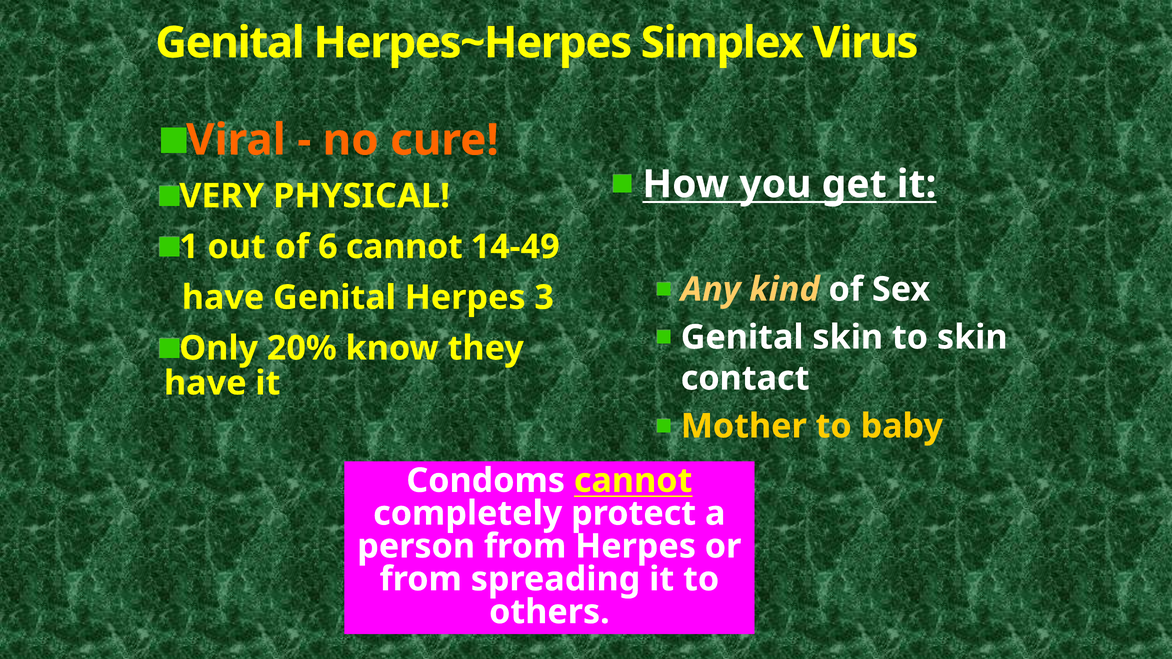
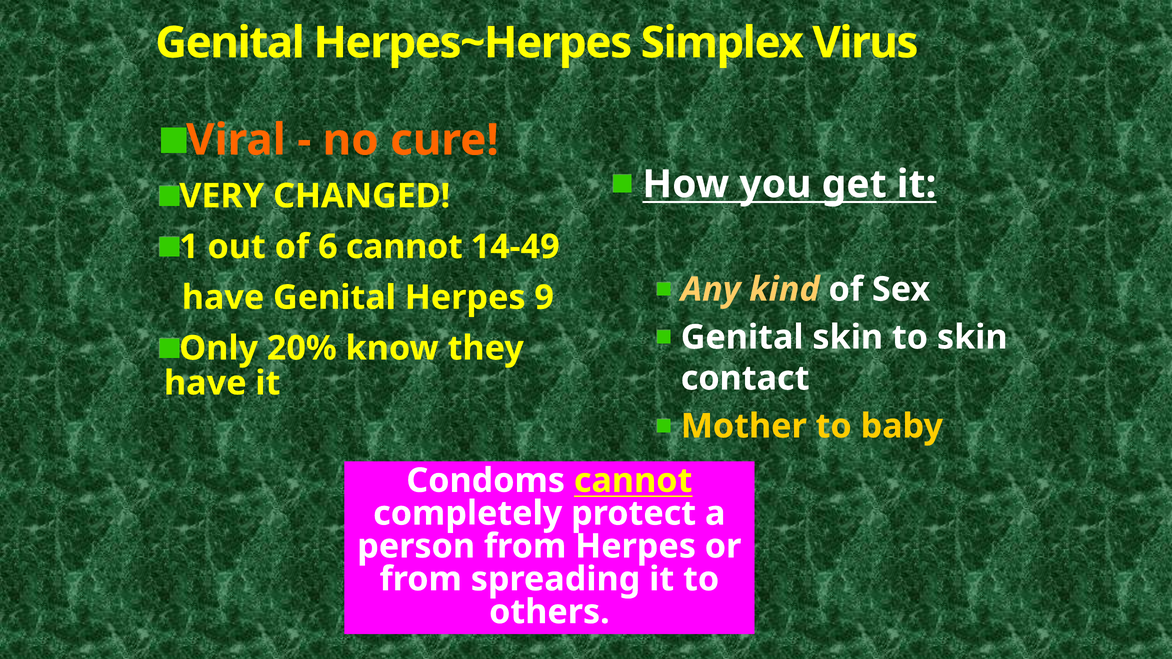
PHYSICAL: PHYSICAL -> CHANGED (362, 196)
3: 3 -> 9 (544, 298)
